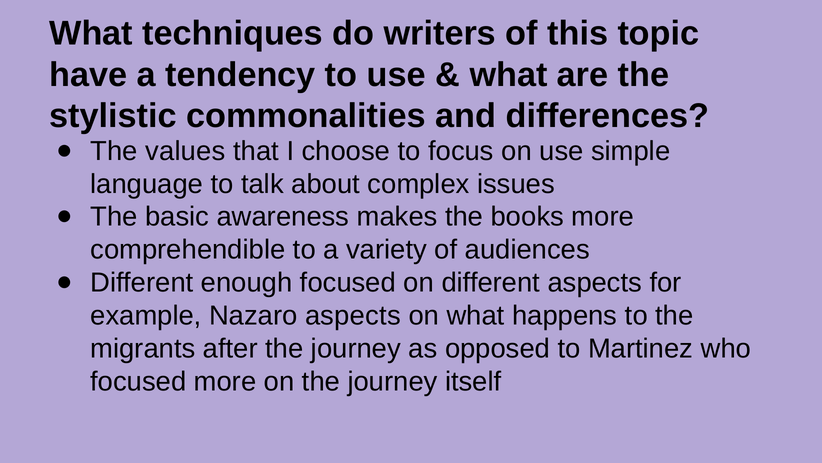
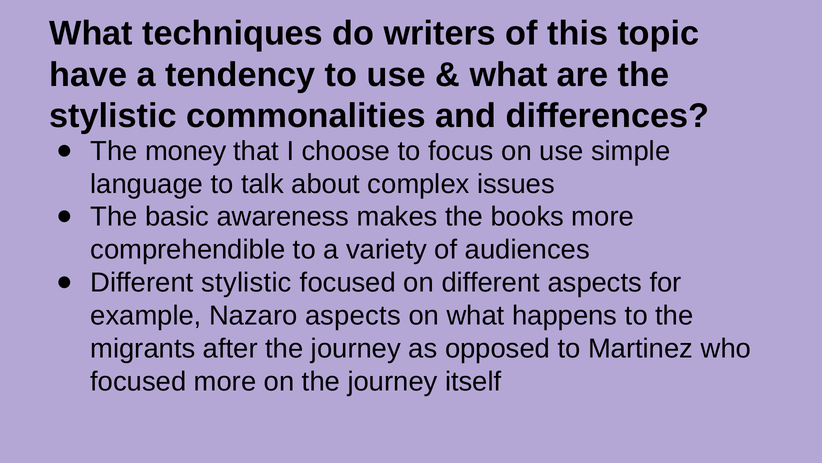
values: values -> money (186, 151)
Different enough: enough -> stylistic (246, 282)
